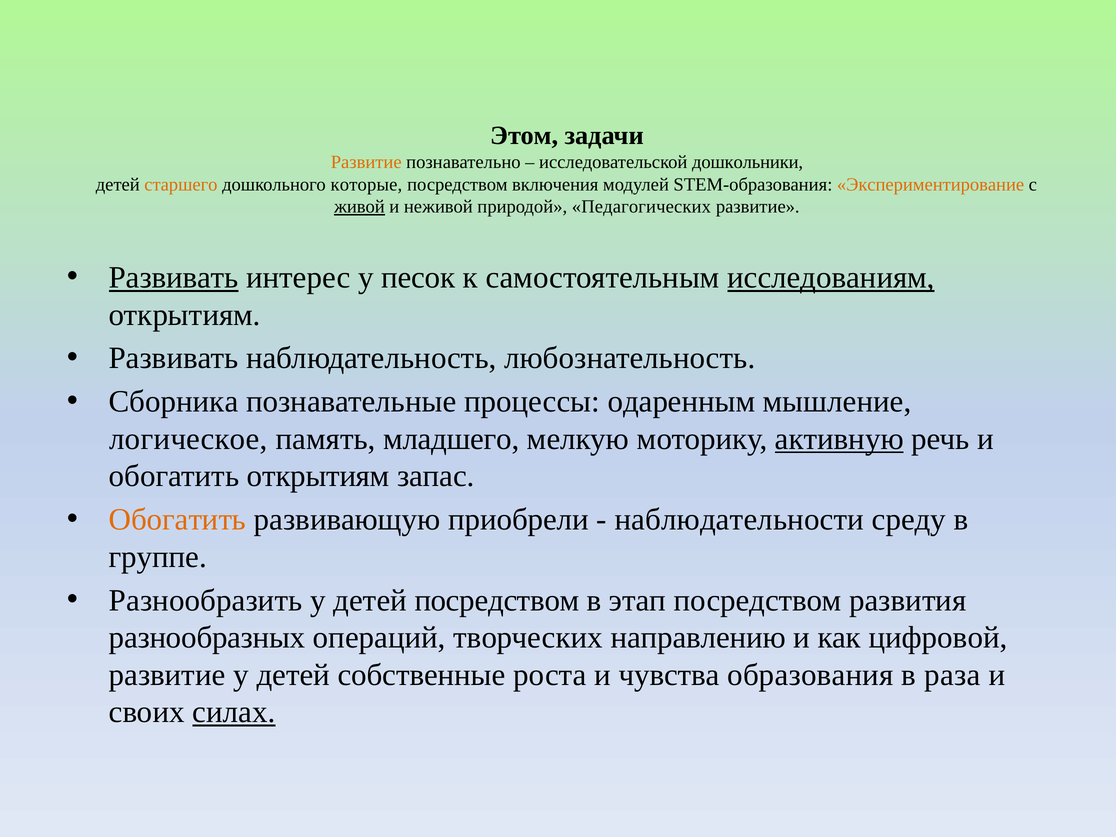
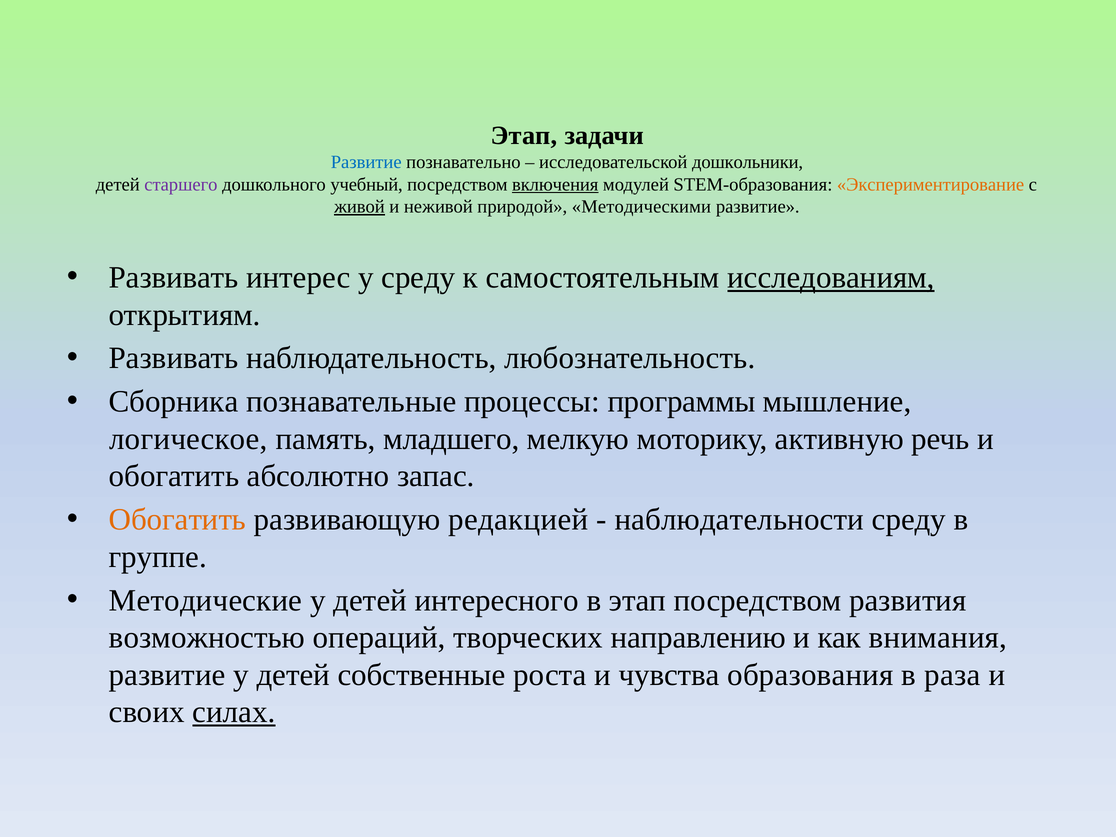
Этом: Этом -> Этап (524, 136)
Развитие colour: orange -> blue (366, 162)
старшего colour: orange -> purple (181, 184)
которые: которые -> учебный (367, 184)
включения underline: none -> present (555, 184)
Педагогических: Педагогических -> Методическими (641, 207)
Развивать underline: present -> none (174, 278)
у песок: песок -> среду (418, 278)
одаренным: одаренным -> программы (681, 402)
активную underline: present -> none (839, 439)
обогатить открытиям: открытиям -> абсолютно (318, 476)
приобрели: приобрели -> редакцией (518, 520)
Разнообразить: Разнообразить -> Методические (206, 600)
детей посредством: посредством -> интересного (497, 600)
разнообразных: разнообразных -> возможностью (207, 638)
цифровой: цифровой -> внимания (938, 638)
